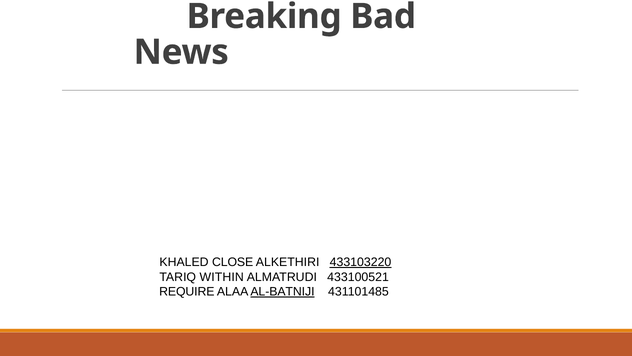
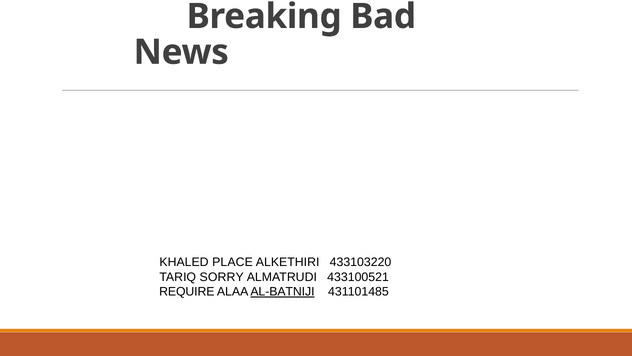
CLOSE: CLOSE -> PLACE (233, 262)
433103220 underline: present -> none (361, 262)
WITHIN: WITHIN -> SORRY (222, 277)
